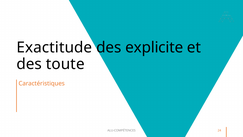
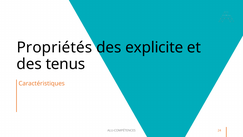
Exactitude: Exactitude -> Propriétés (54, 47)
toute: toute -> tenus (65, 64)
